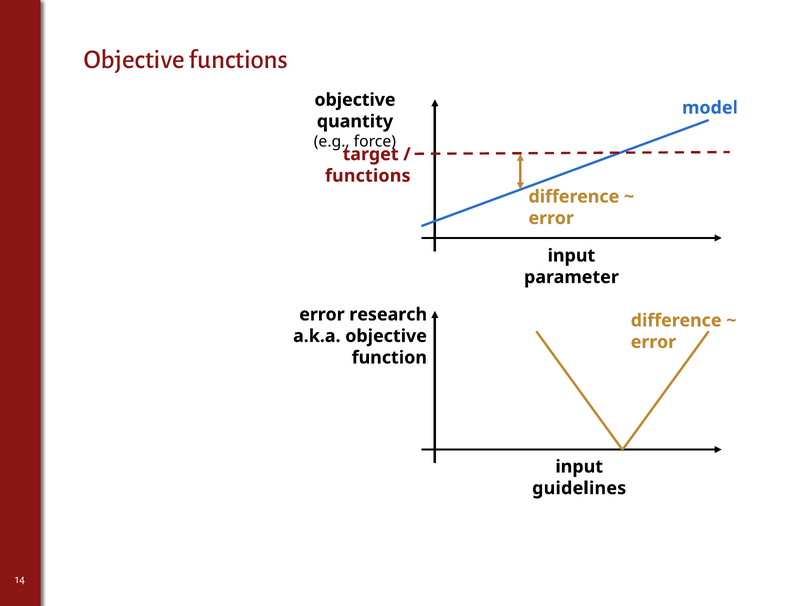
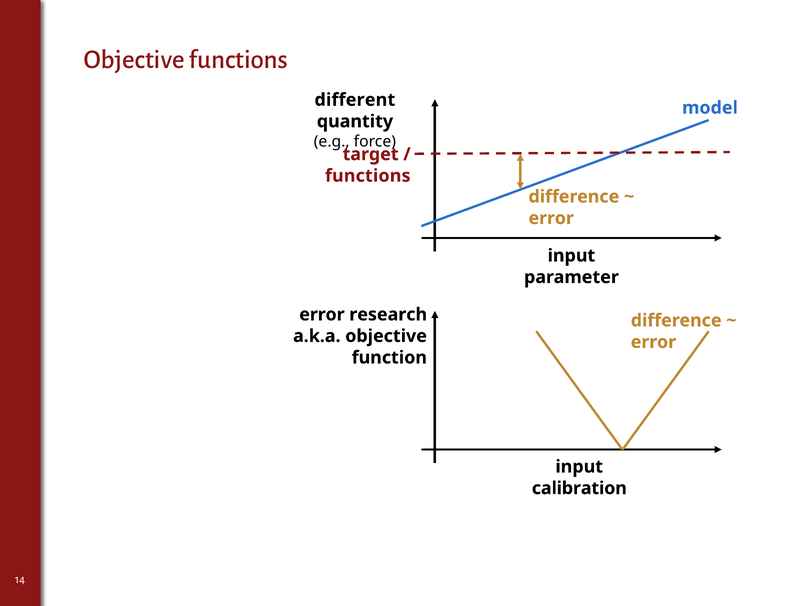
objective: objective -> different (355, 100)
guidelines: guidelines -> calibration (579, 488)
